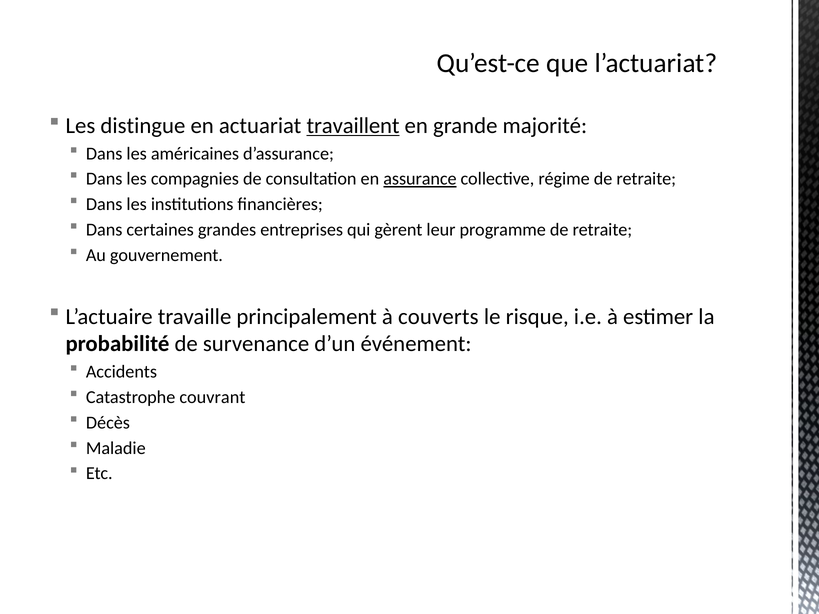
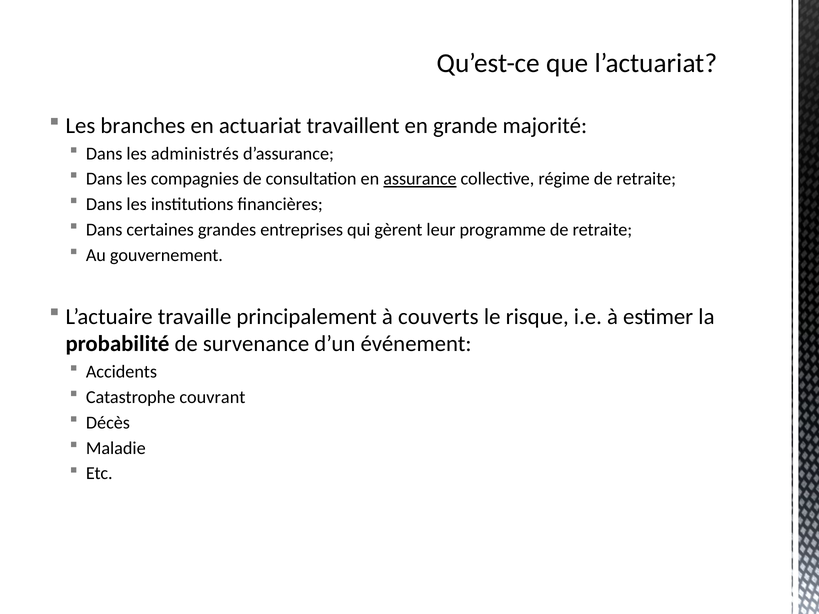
distingue: distingue -> branches (143, 126)
travaillent underline: present -> none (353, 126)
américaines: américaines -> administrés (195, 154)
